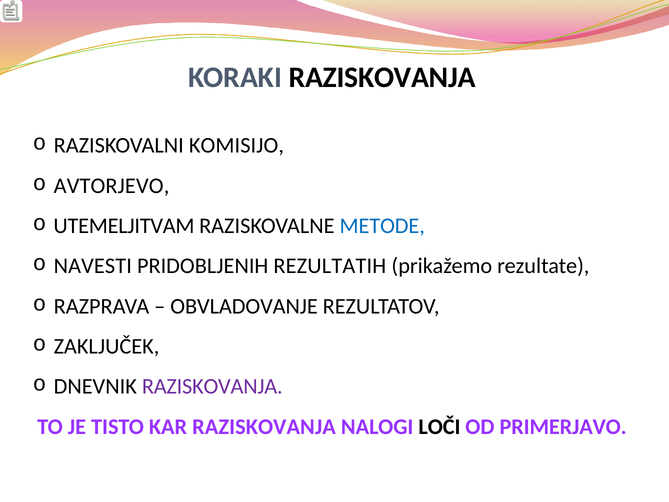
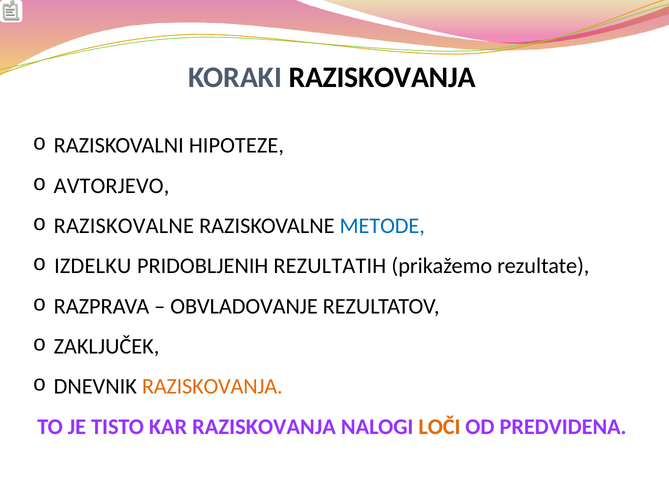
KOMISIJO: KOMISIJO -> HIPOTEZE (236, 146)
UTEMELJITVAM: UTEMELJITVAM -> RAZISKOVALNE (124, 226)
NAVESTI: NAVESTI -> IZDELKU (93, 266)
RAZISKOVANJA colour: purple -> orange (212, 386)
LOČI colour: black -> orange (439, 426)
PRIMERJAVO: PRIMERJAVO -> PREDVIDENA (563, 426)
